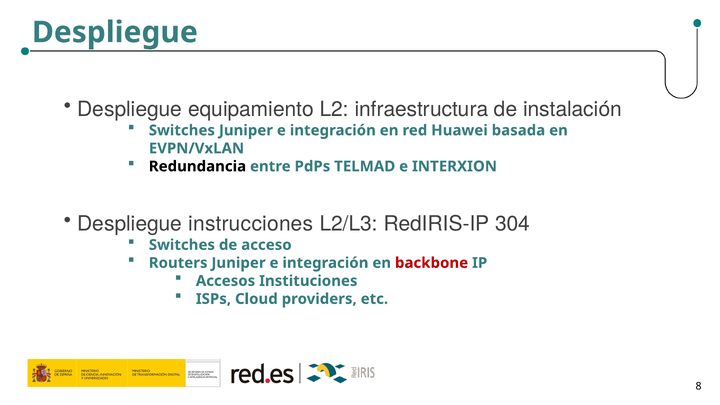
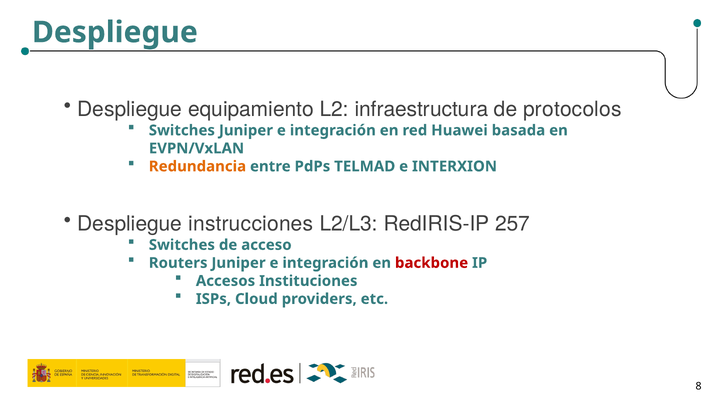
instalación: instalación -> protocolos (572, 109)
Redundancia colour: black -> orange (197, 166)
304: 304 -> 257 (513, 224)
